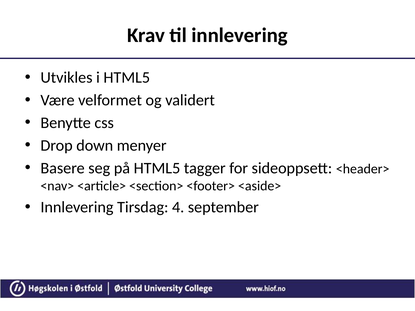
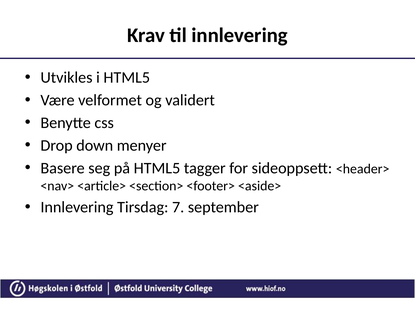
4: 4 -> 7 (178, 207)
